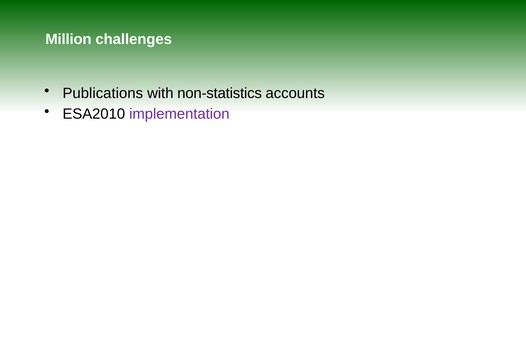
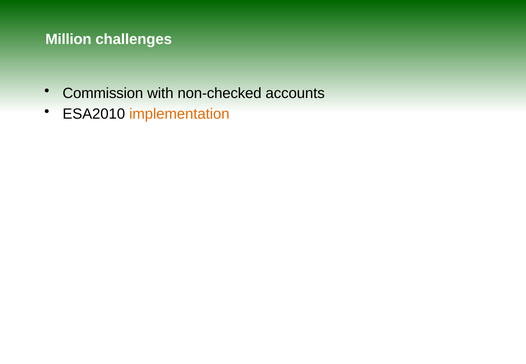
Publications: Publications -> Commission (103, 93)
non-statistics: non-statistics -> non-checked (220, 93)
implementation colour: purple -> orange (179, 114)
